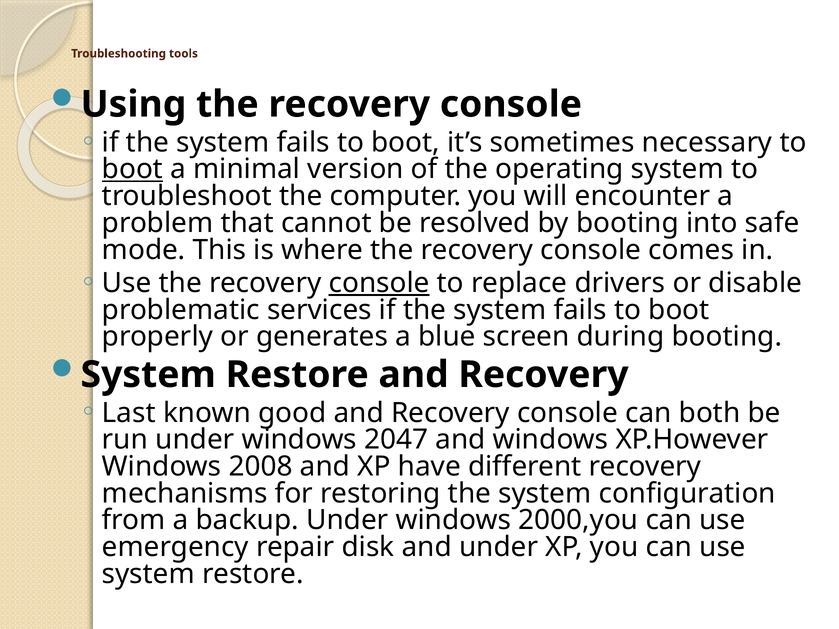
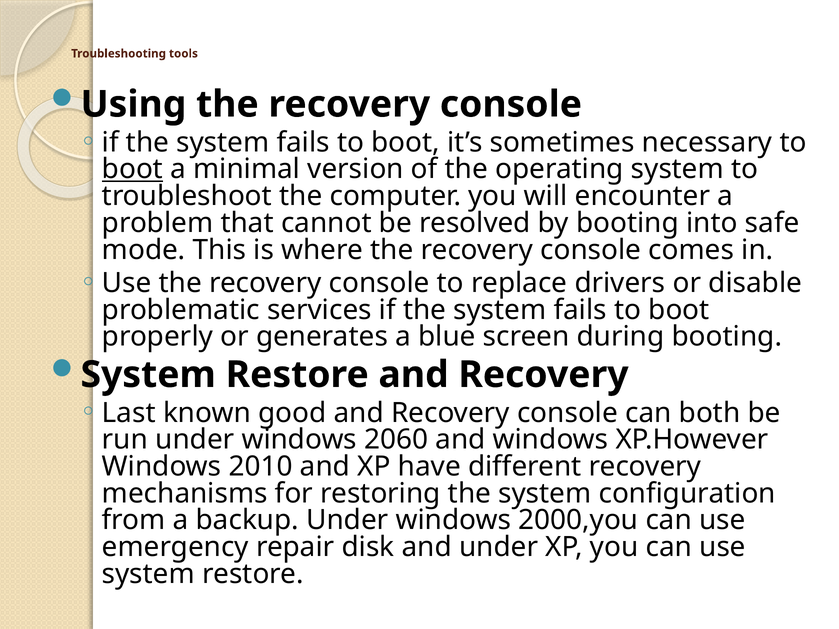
console underline: present -> none (379, 283)
2047: 2047 -> 2060 (396, 440)
2008: 2008 -> 2010 (261, 467)
